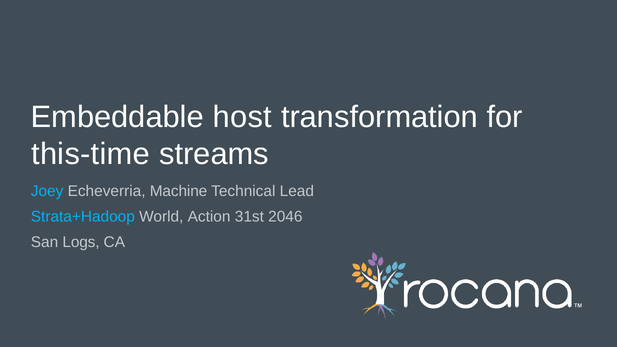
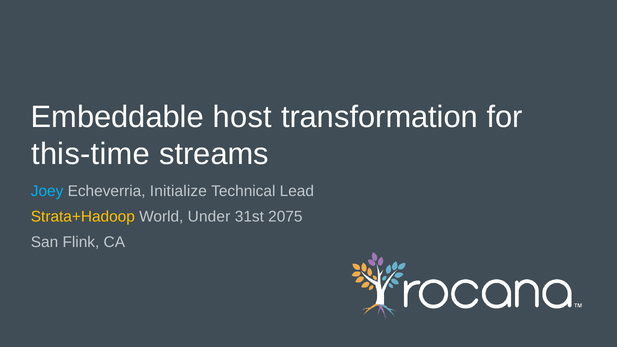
Machine: Machine -> Initialize (178, 191)
Strata+Hadoop colour: light blue -> yellow (83, 217)
Action: Action -> Under (209, 217)
2046: 2046 -> 2075 (285, 217)
Logs: Logs -> Flink (81, 242)
